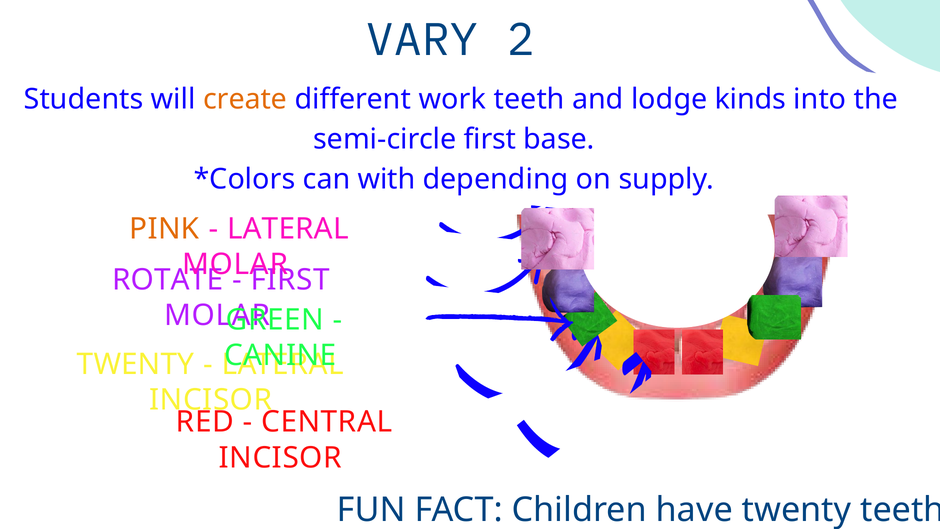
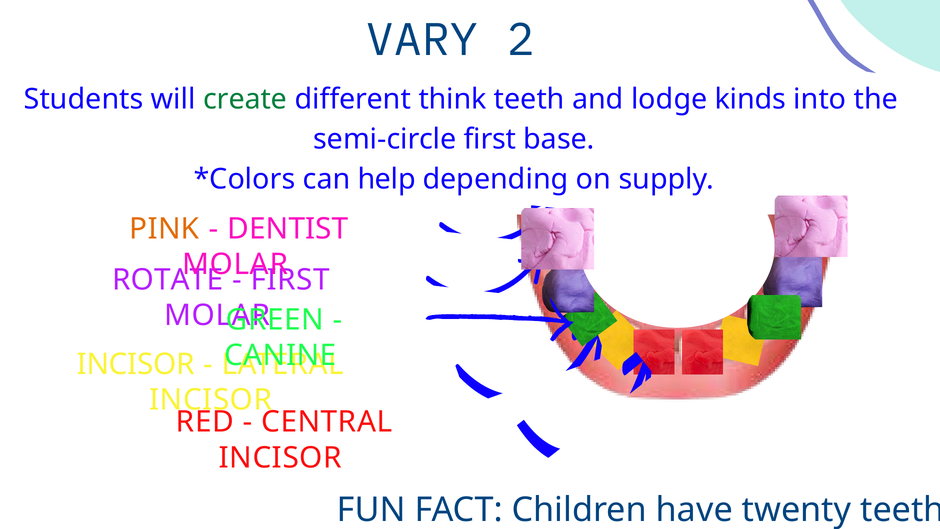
create colour: orange -> green (245, 99)
work: work -> think (453, 99)
with: with -> help (387, 179)
LATERAL: LATERAL -> DENTIST (288, 229)
TWENTY: TWENTY -> INCISOR (136, 364)
